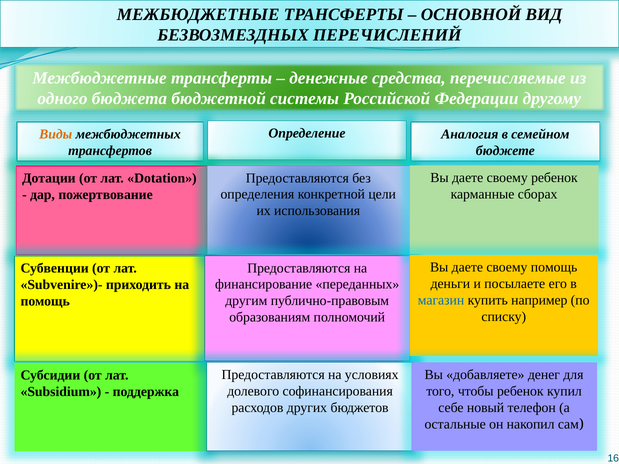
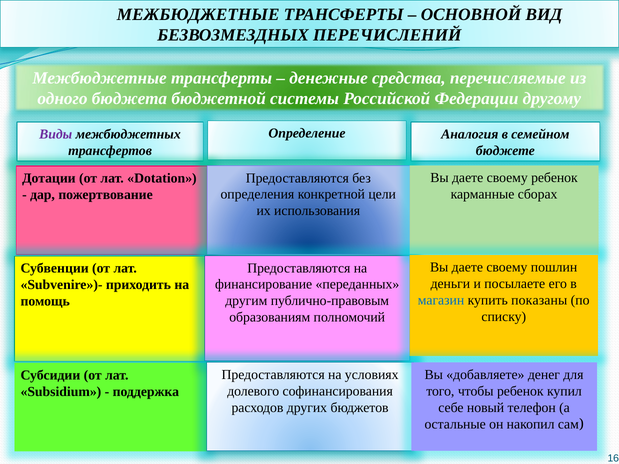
Виды colour: orange -> purple (56, 134)
своему помощь: помощь -> пошлин (554, 267)
например: например -> показаны (539, 300)
